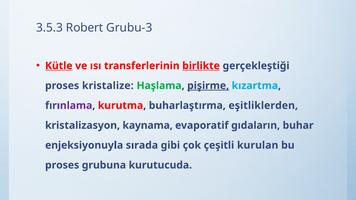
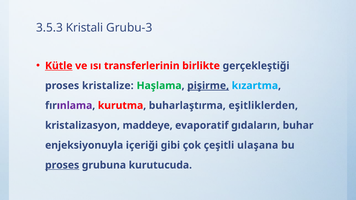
Robert: Robert -> Kristali (85, 28)
birlikte underline: present -> none (201, 66)
kaynama: kaynama -> maddeye (148, 126)
sırada: sırada -> içeriği (142, 145)
kurulan: kurulan -> ulaşana (258, 145)
proses underline: none -> present (62, 165)
